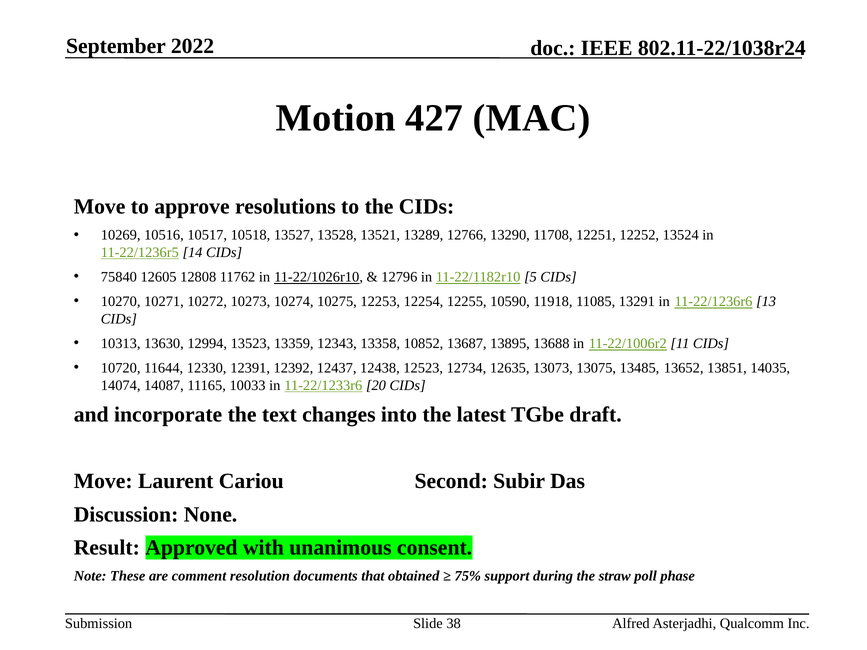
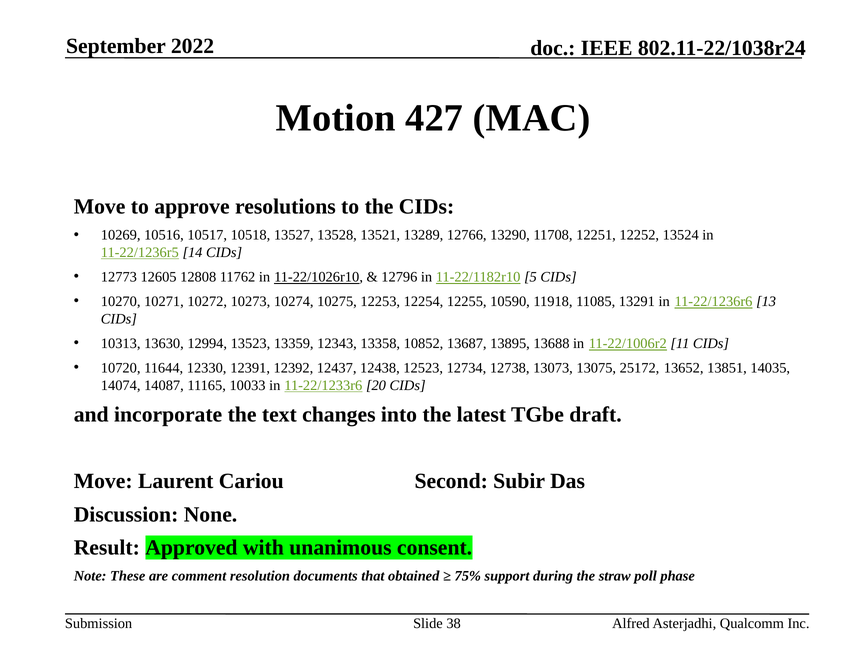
75840: 75840 -> 12773 (119, 277)
12635: 12635 -> 12738 (510, 368)
13485: 13485 -> 25172 (640, 368)
